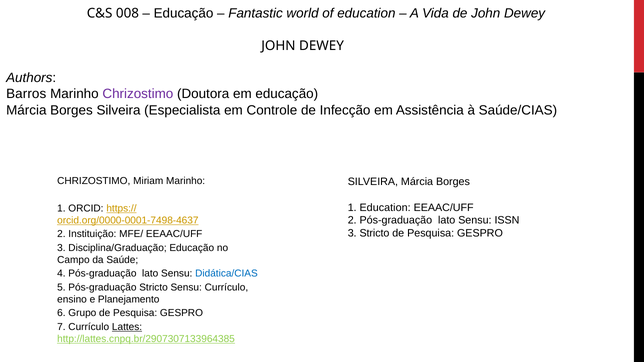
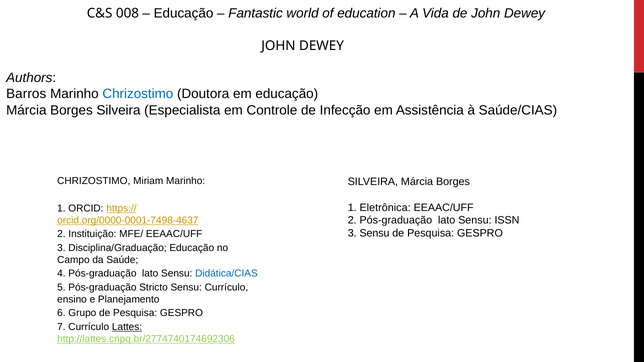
Chrizostimo colour: purple -> blue (138, 94)
1 Education: Education -> Eletrônica (385, 208)
3 Stricto: Stricto -> Sensu (374, 233)
http://lattes.cnpq.br/2907307133964385: http://lattes.cnpq.br/2907307133964385 -> http://lattes.cnpq.br/2774740174692306 (146, 339)
